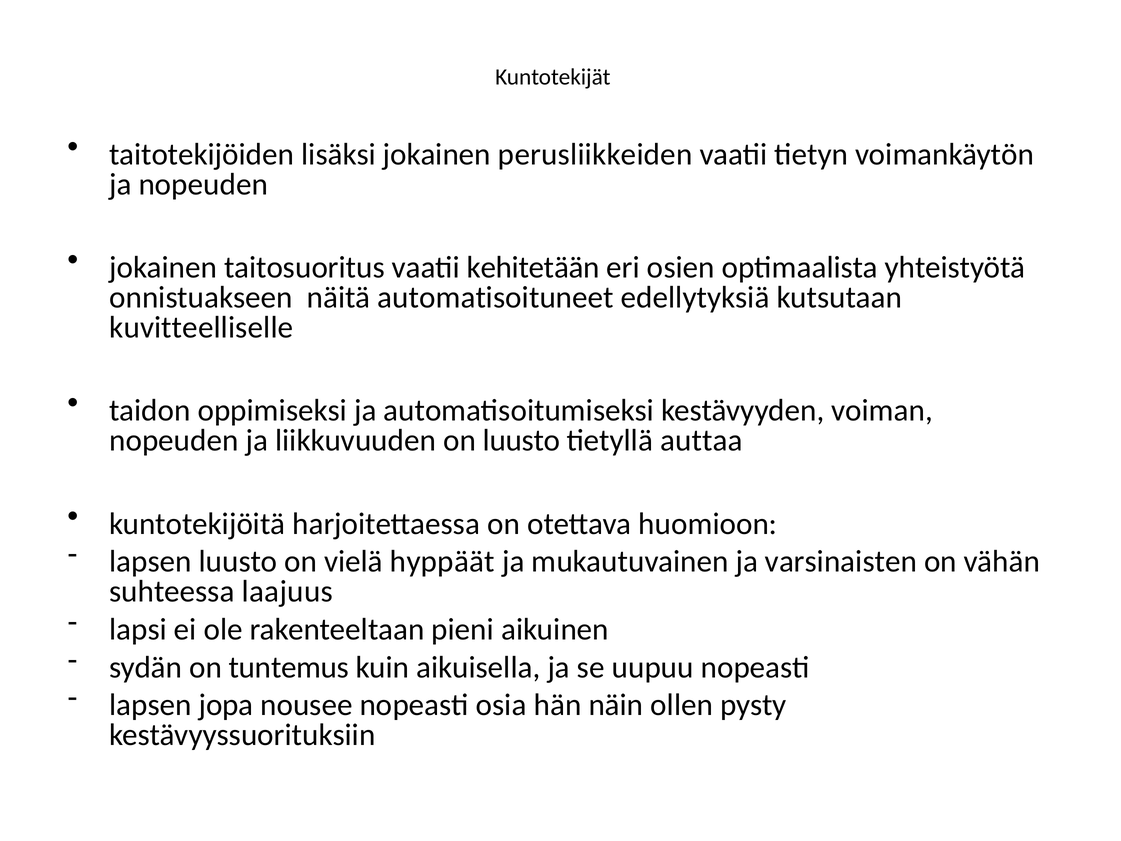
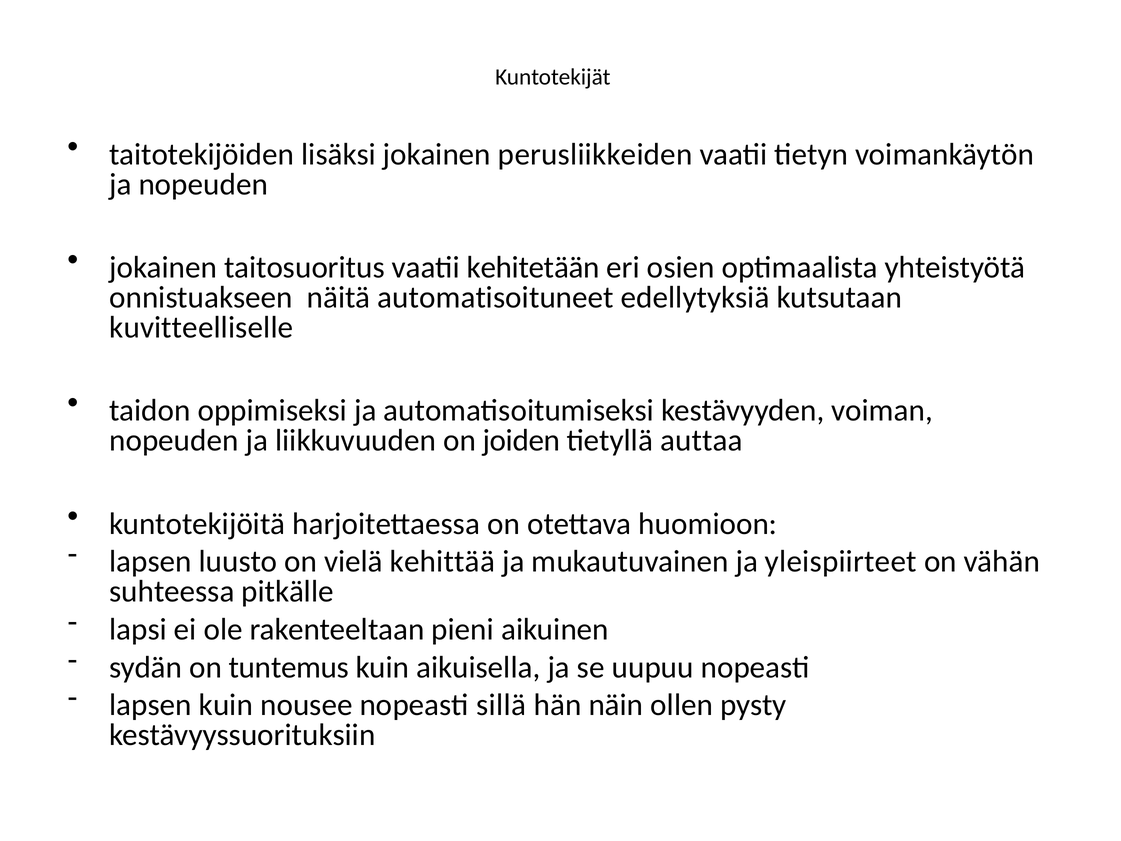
on luusto: luusto -> joiden (521, 440)
hyppäät: hyppäät -> kehittää (442, 561)
varsinaisten: varsinaisten -> yleispiirteet (841, 561)
laajuus: laajuus -> pitkälle (287, 591)
lapsen jopa: jopa -> kuin (226, 705)
osia: osia -> sillä (501, 705)
